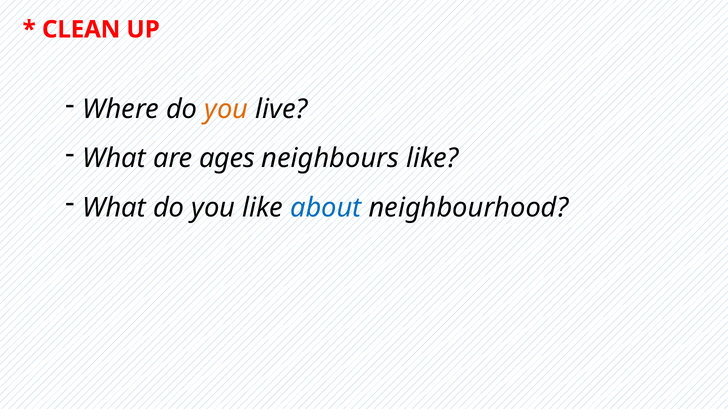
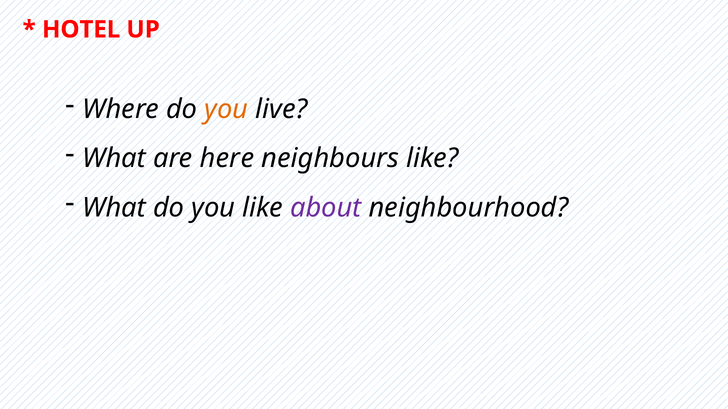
CLEAN: CLEAN -> HOTEL (81, 29)
ages: ages -> here (227, 159)
about colour: blue -> purple (326, 208)
